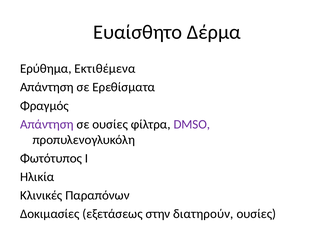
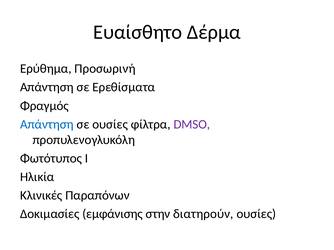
Εκτιθέμενα: Εκτιθέμενα -> Προσωρινή (105, 69)
Απάντηση colour: purple -> blue (47, 125)
εξετάσεως: εξετάσεως -> εμφάνισης (113, 214)
